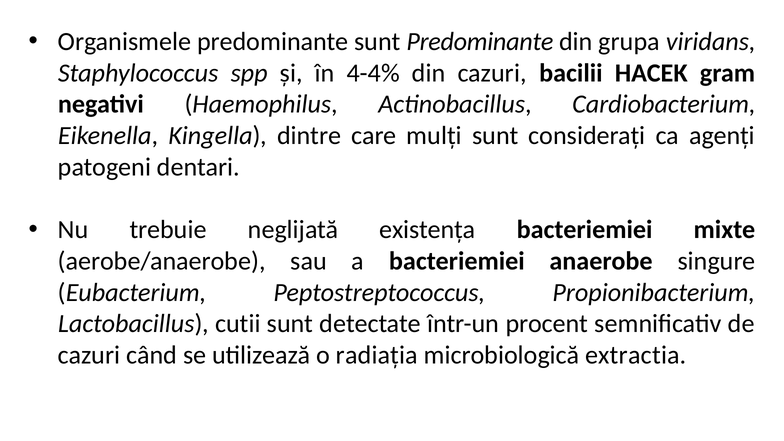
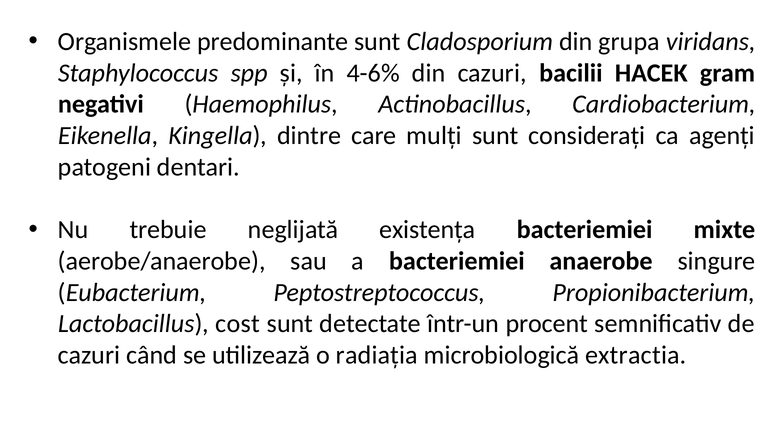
sunt Predominante: Predominante -> Cladosporium (480, 42)
4-4%: 4-4% -> 4-6% (373, 73)
cutii: cutii -> cost (238, 324)
